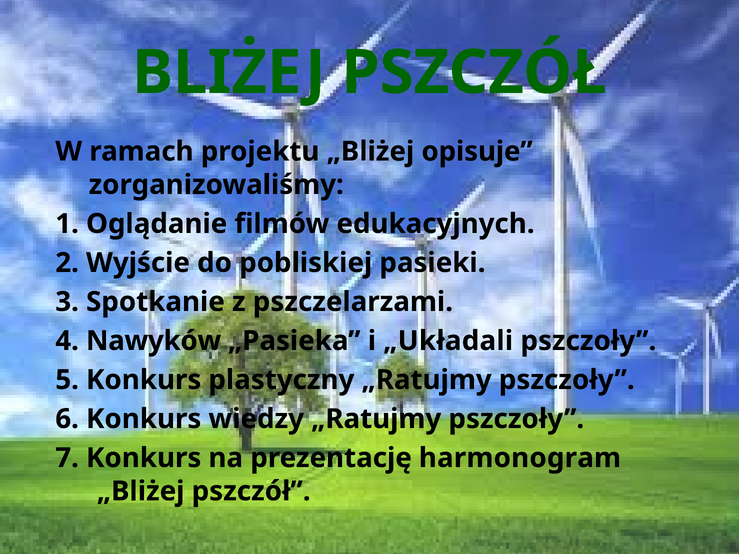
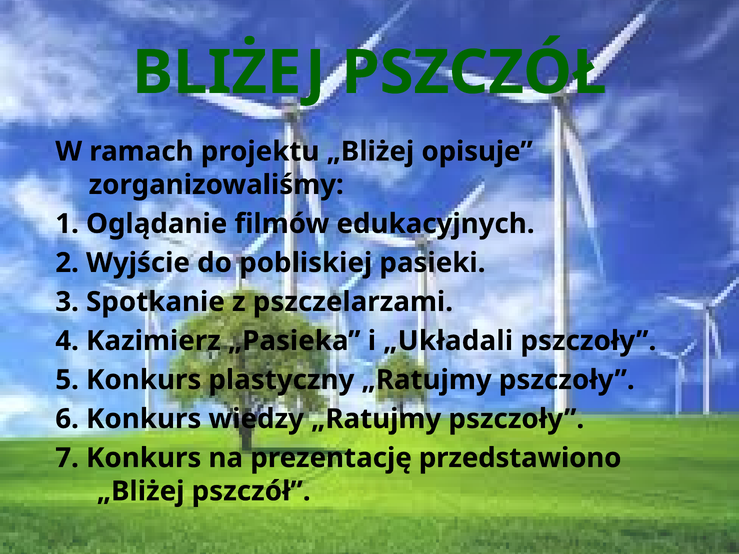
Nawyków: Nawyków -> Kazimierz (153, 341)
harmonogram: harmonogram -> przedstawiono (520, 458)
